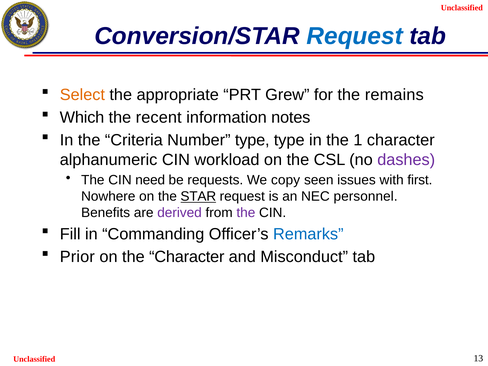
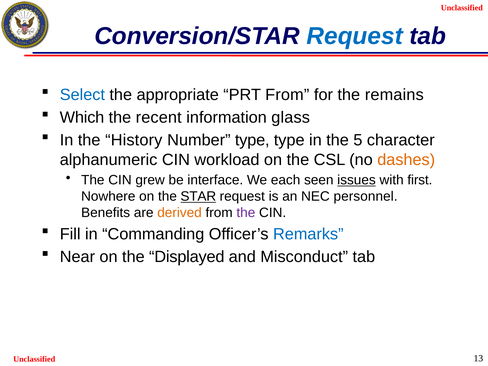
Select colour: orange -> blue (82, 95)
PRT Grew: Grew -> From (287, 95)
notes: notes -> glass (291, 117)
Criteria: Criteria -> History (134, 140)
1: 1 -> 5 (358, 140)
dashes colour: purple -> orange (406, 160)
need: need -> grew (150, 180)
requests: requests -> interface (215, 180)
copy: copy -> each (286, 180)
issues underline: none -> present (356, 180)
derived colour: purple -> orange (180, 213)
Prior: Prior -> Near (77, 257)
the Character: Character -> Displayed (187, 257)
